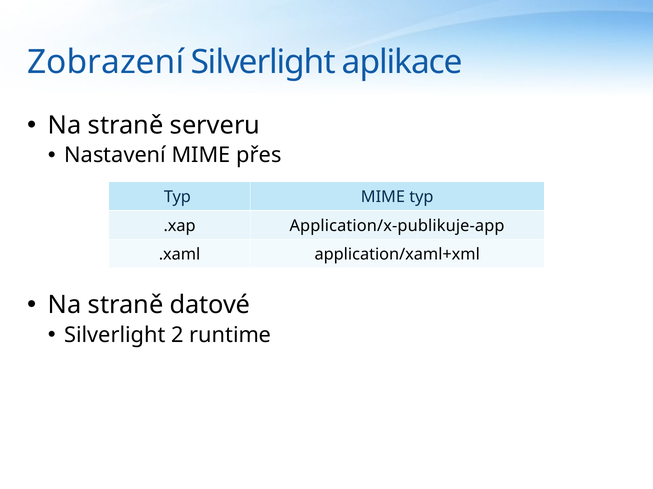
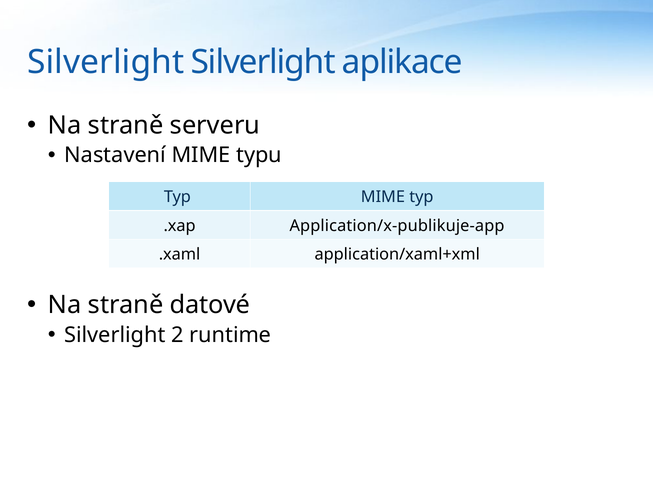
Zobrazení: Zobrazení -> Silverlight (106, 63)
přes: přes -> typu (259, 155)
